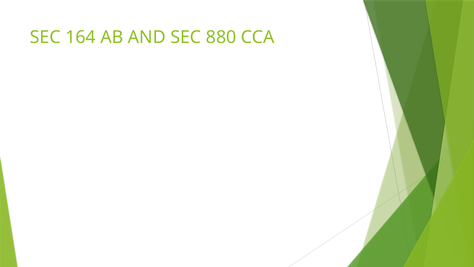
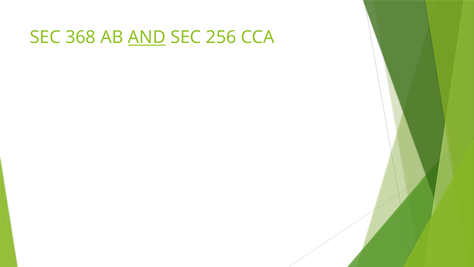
164: 164 -> 368 (81, 37)
AND underline: none -> present (147, 37)
880: 880 -> 256 (221, 37)
